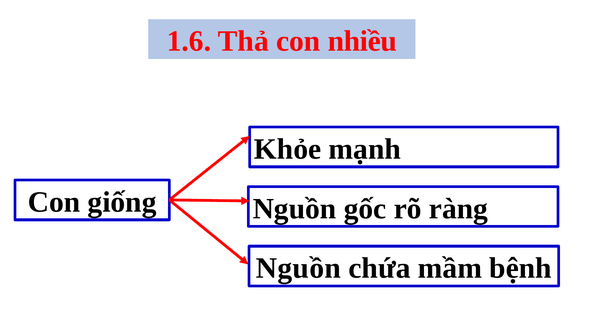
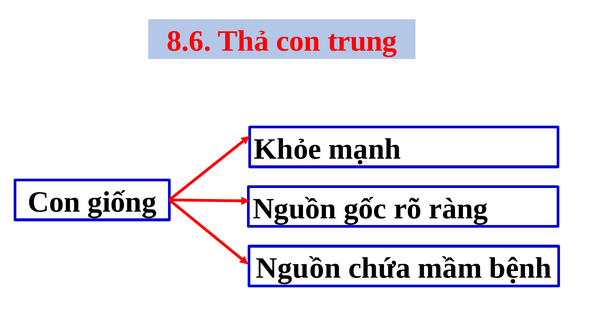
1.6: 1.6 -> 8.6 (189, 41)
nhiều: nhiều -> trung (362, 41)
